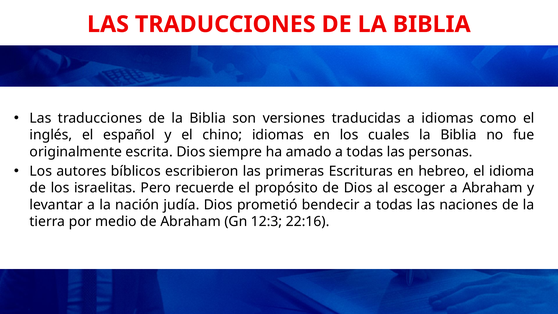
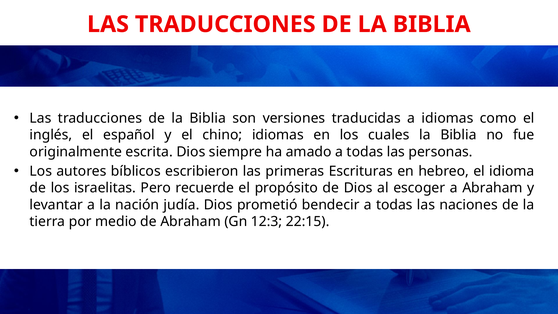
22:16: 22:16 -> 22:15 (308, 221)
